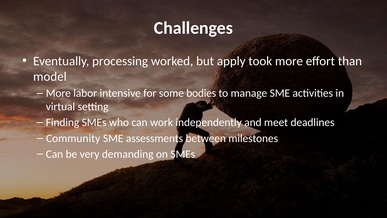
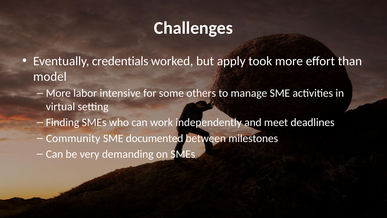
processing: processing -> credentials (120, 61)
bodies: bodies -> others (201, 93)
assessments: assessments -> documented (155, 138)
